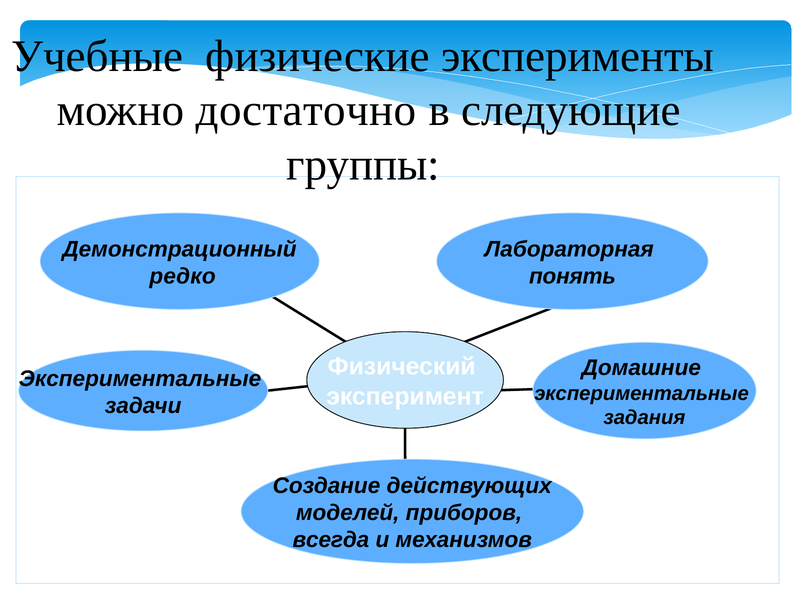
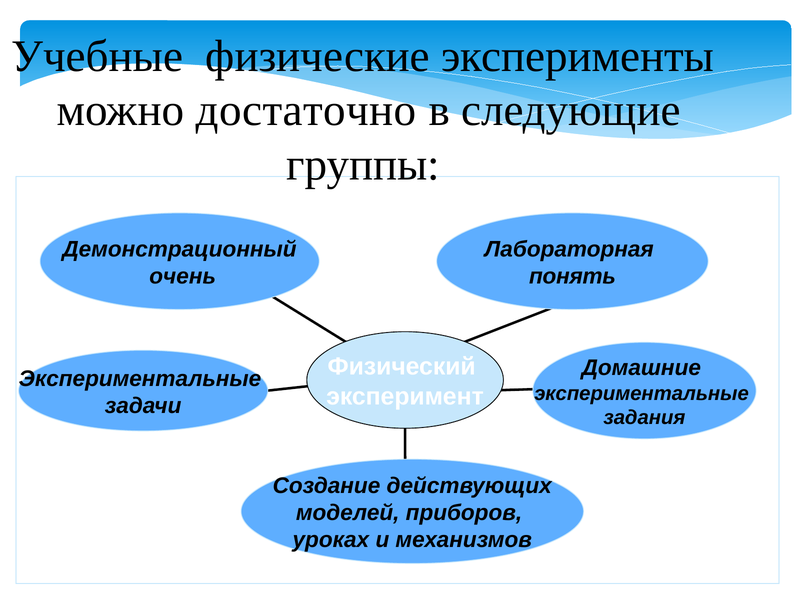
редко: редко -> очень (183, 276)
всегда: всегда -> уроках (331, 539)
